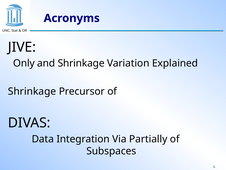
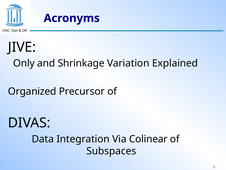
Shrinkage: Shrinkage -> Organized (32, 91)
Partially: Partially -> Colinear (148, 139)
